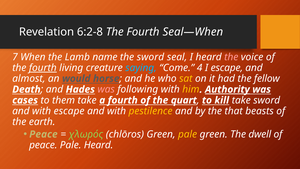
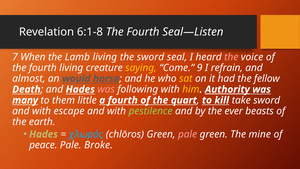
6:2-8: 6:2-8 -> 6:1-8 (90, 32)
Seal—When: Seal—When -> Seal—Listen (193, 32)
Lamb name: name -> living (105, 57)
fourth underline: present -> none (43, 68)
saying colour: light blue -> yellow (141, 68)
4: 4 -> 9 (200, 68)
I escape: escape -> refrain (227, 68)
cases: cases -> many (25, 100)
them take: take -> little (87, 100)
pestilence colour: yellow -> light green (151, 111)
that: that -> ever (234, 111)
Peace: Peace -> Hades (44, 134)
χλωρός colour: light green -> light blue (86, 134)
pale colour: yellow -> pink (188, 134)
dwell: dwell -> mine (260, 134)
Pale Heard: Heard -> Broke (98, 145)
